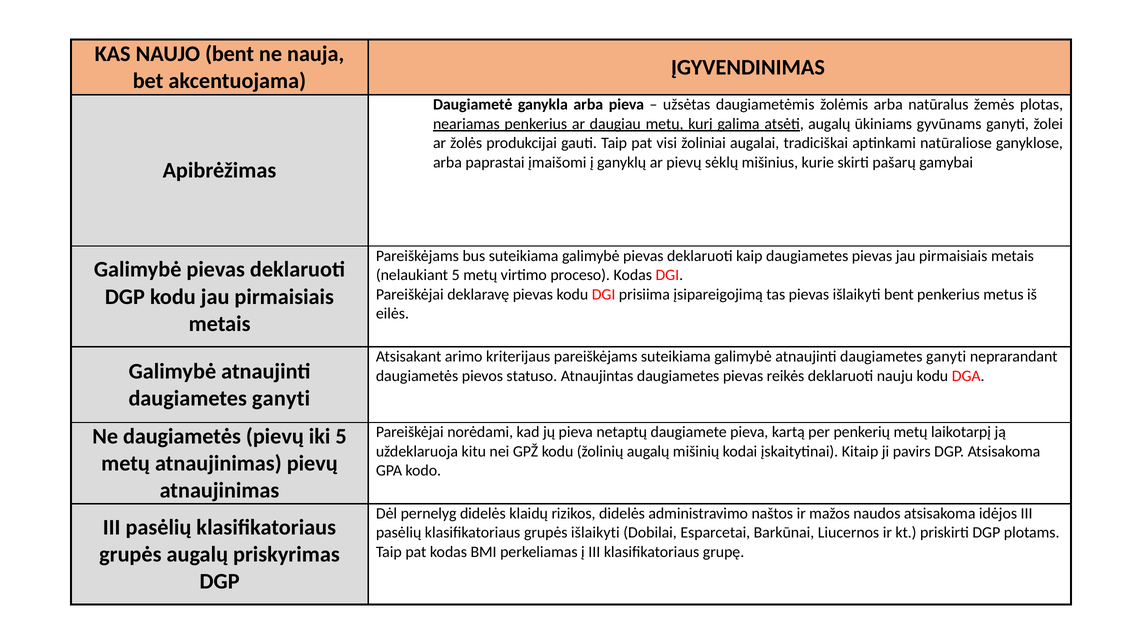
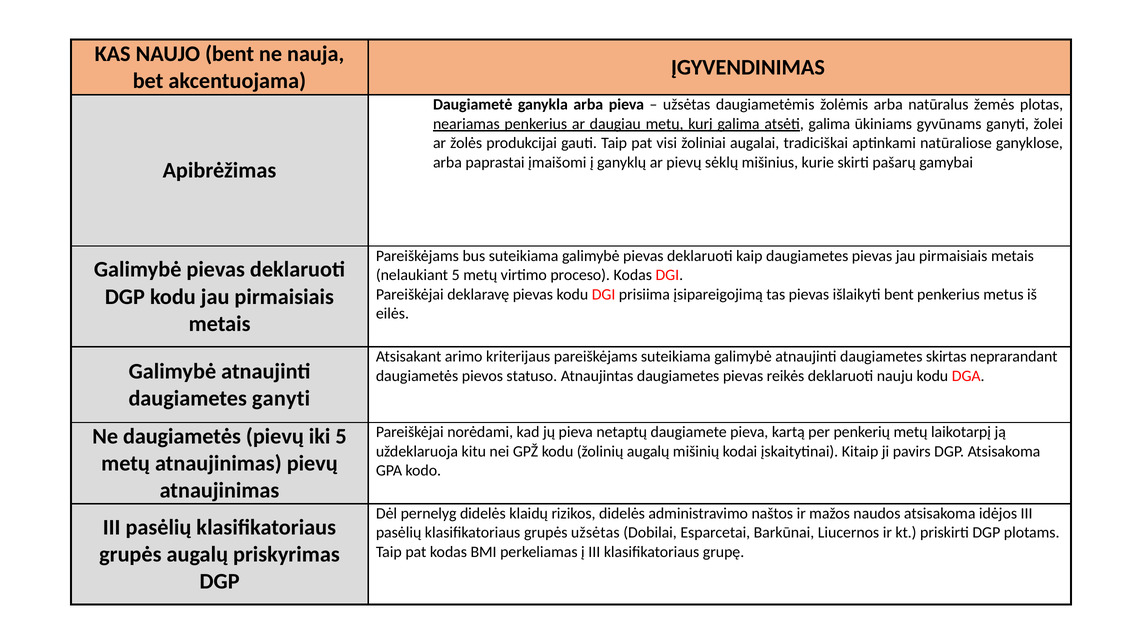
atsėti augalų: augalų -> galima (829, 124)
ganyti: ganyti -> skirtas (946, 356)
grupės išlaikyti: išlaikyti -> užsėtas (595, 532)
